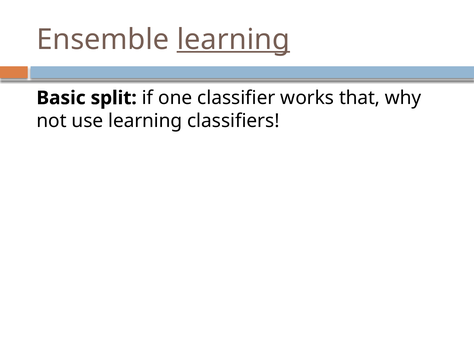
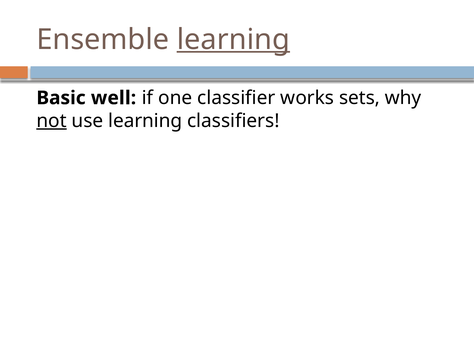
split: split -> well (114, 98)
that: that -> sets (359, 98)
not underline: none -> present (52, 121)
